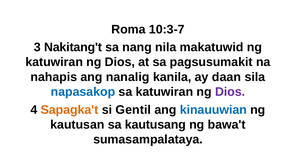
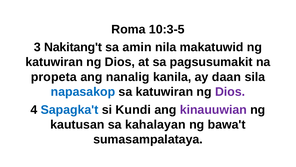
10:3-7: 10:3-7 -> 10:3-5 (167, 29)
nang: nang -> amin (137, 47)
nahapis: nahapis -> propeta (54, 77)
Sapagka't colour: orange -> blue (70, 109)
Gentil: Gentil -> Kundi (133, 109)
kinauuwian colour: blue -> purple (213, 109)
kautusang: kautusang -> kahalayan (155, 124)
